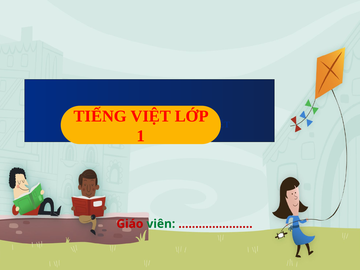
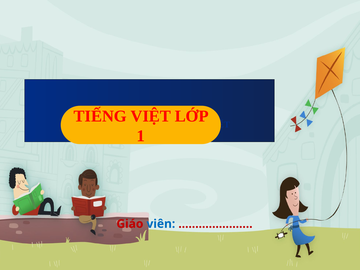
viên colour: green -> blue (161, 224)
